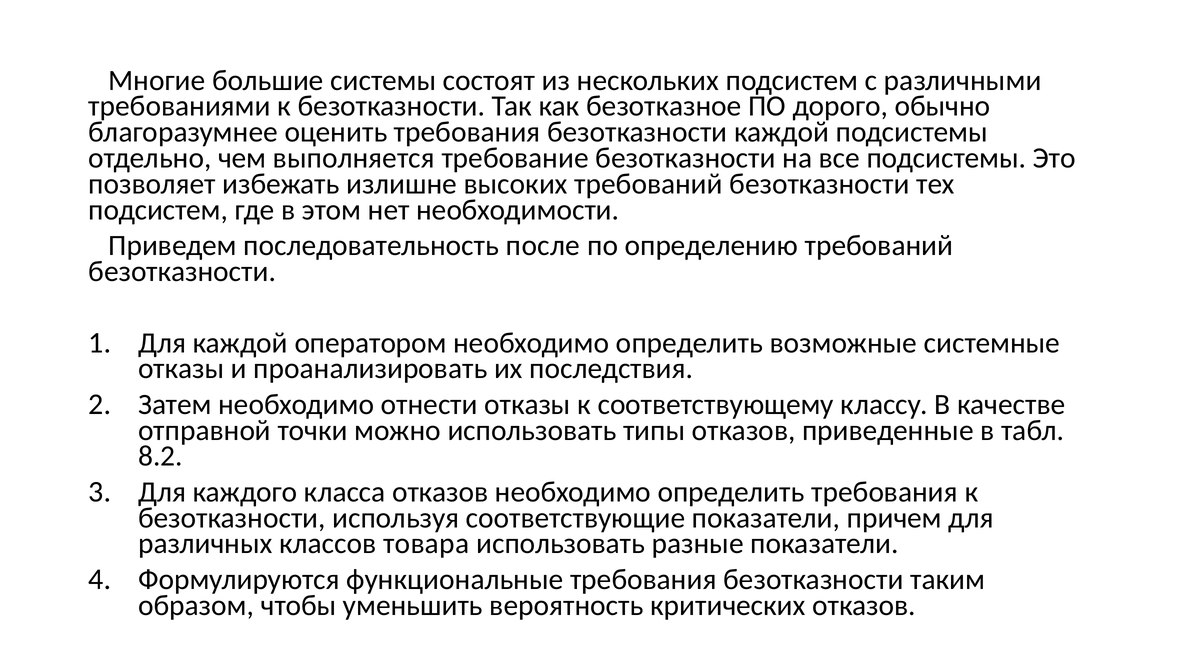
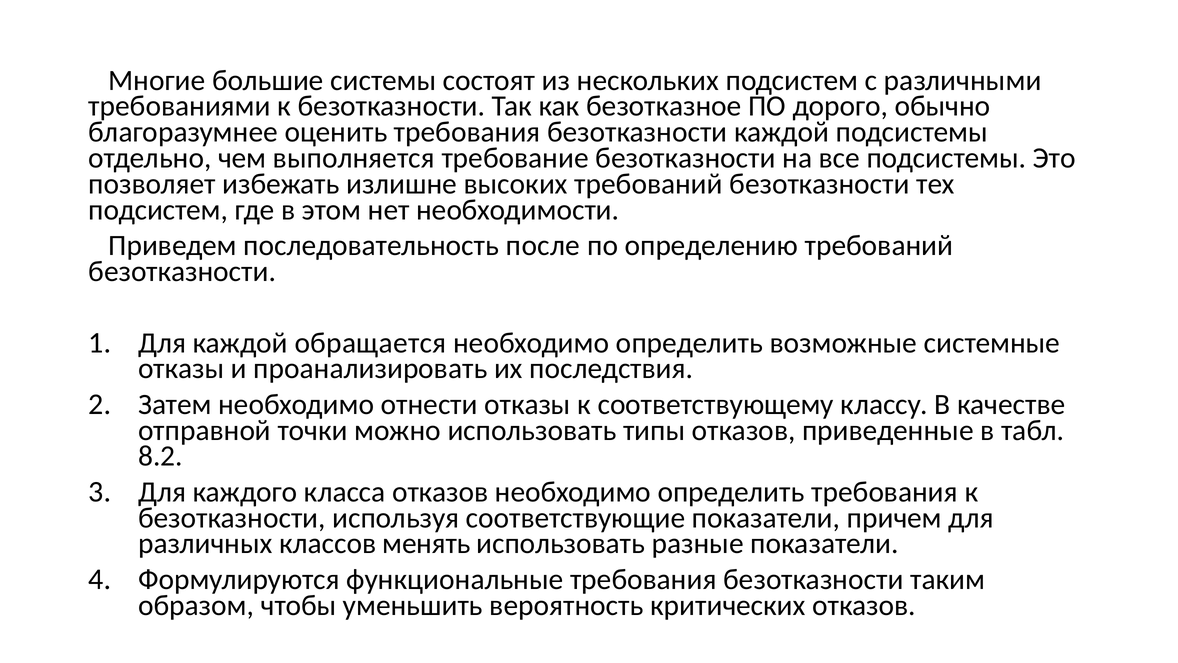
оператором: оператором -> обращается (370, 343)
товара: товара -> менять (426, 543)
